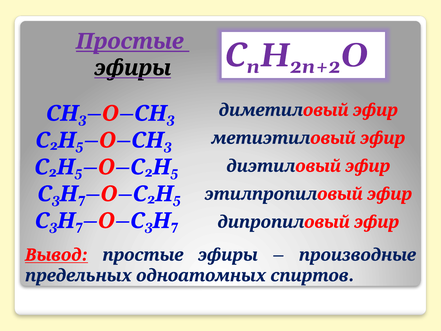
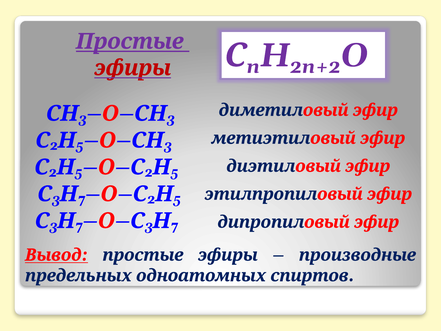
эфиры colour: black -> red (133, 68)
